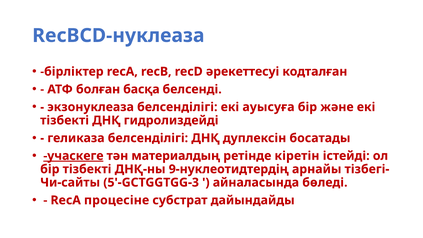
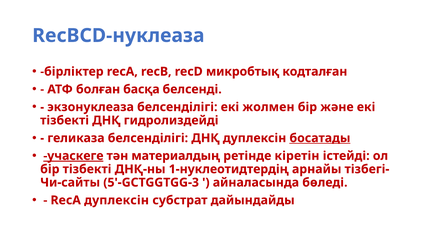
әрекеттесуі: әрекеттесуі -> микробтық (243, 72)
ауысуға: ауысуға -> жолмен (268, 107)
босатады underline: none -> present (320, 138)
9-нуклеотидтердің: 9-нуклеотидтердің -> 1-нуклеотидтердің (229, 169)
RecA процесіне: процесіне -> дуплексін (117, 200)
